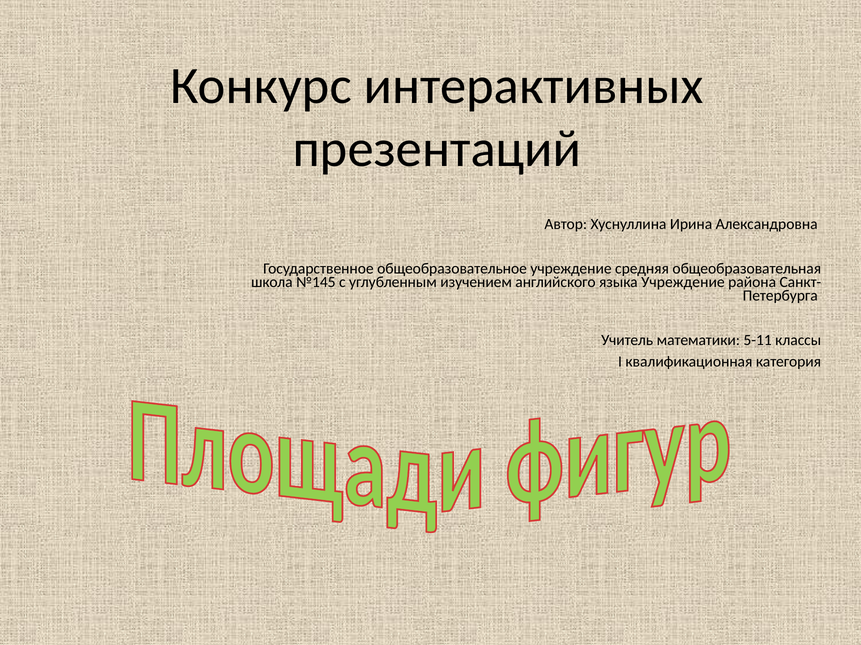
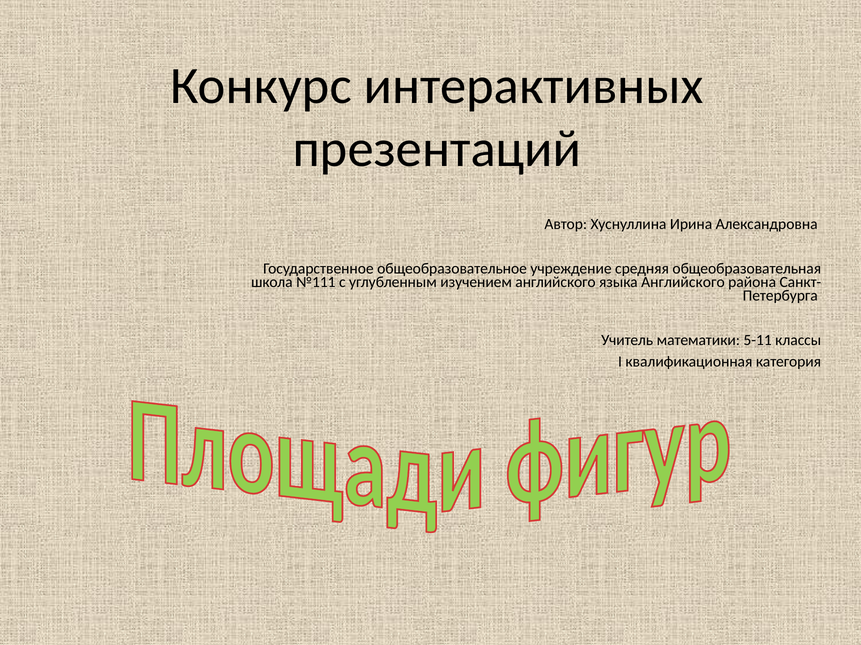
№145: №145 -> №111 (316, 282)
языка Учреждение: Учреждение -> Английского (683, 282)
